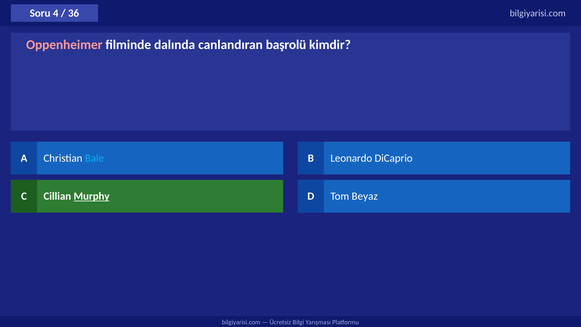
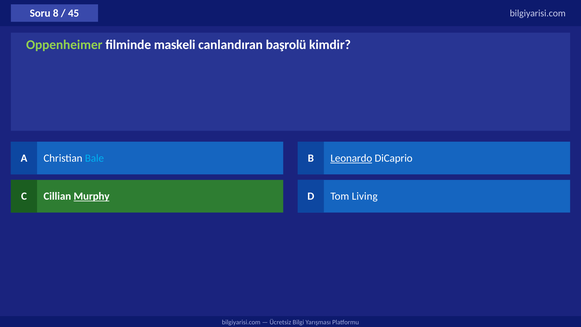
4: 4 -> 8 (56, 13)
36: 36 -> 45 (74, 13)
Oppenheimer colour: pink -> light green (64, 45)
dalında: dalında -> maskeli (175, 45)
Leonardo underline: none -> present (351, 158)
Beyaz: Beyaz -> Living (365, 196)
